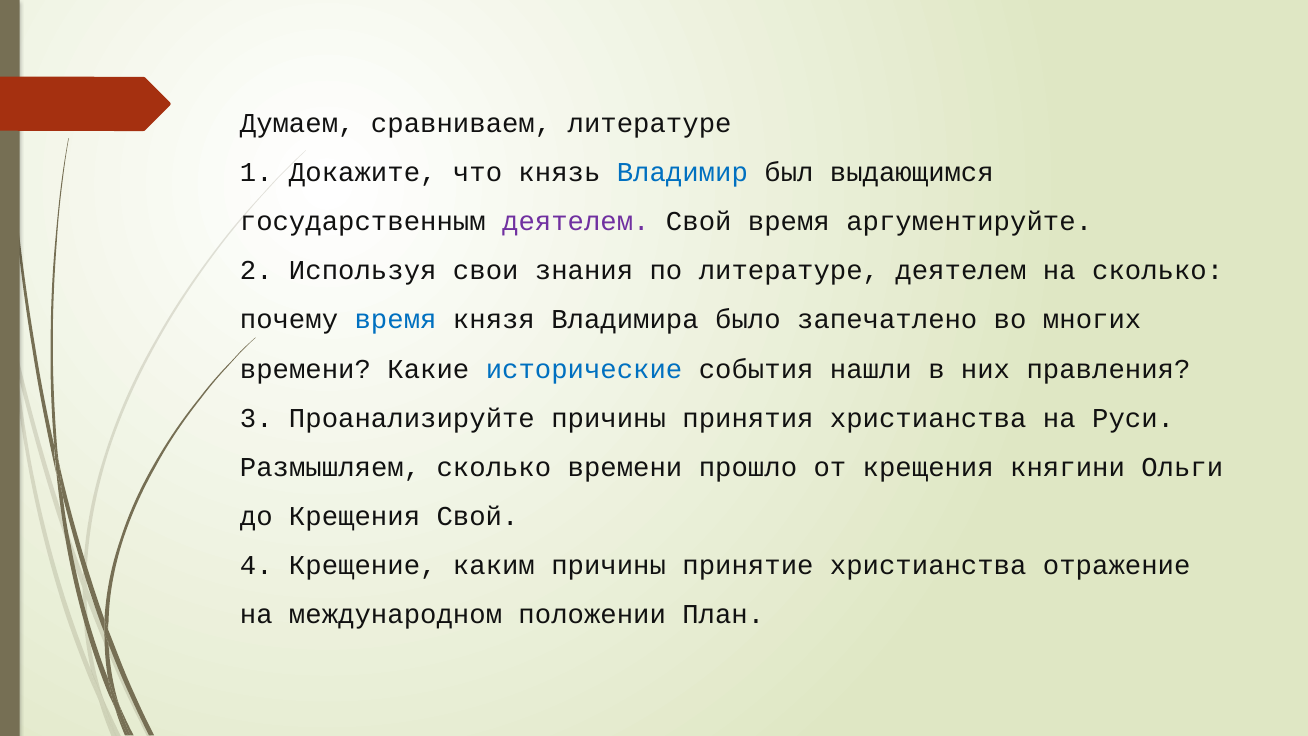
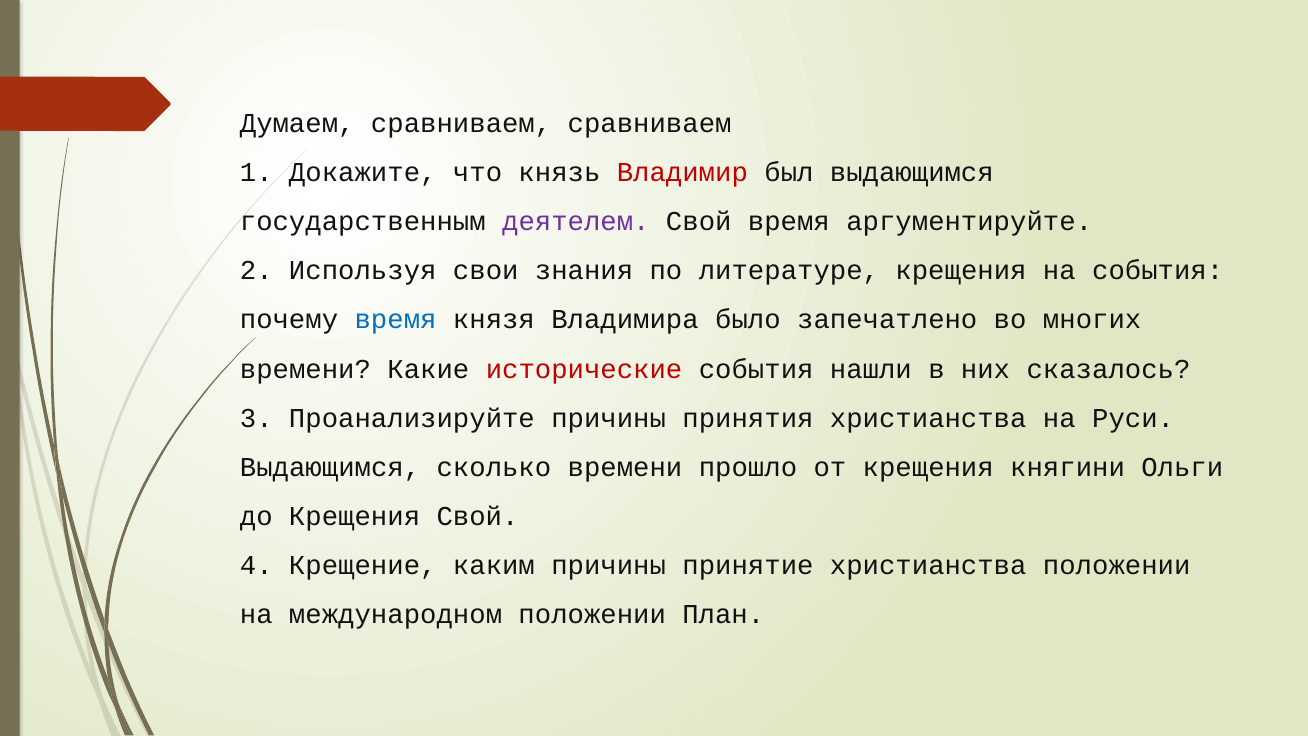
сравниваем литературе: литературе -> сравниваем (650, 124)
Владимир colour: blue -> red (682, 173)
литературе деятелем: деятелем -> крещения (961, 271)
на сколько: сколько -> события (1158, 271)
исторические colour: blue -> red (584, 369)
правления: правления -> сказалось (1109, 369)
Размышляем: Размышляем -> Выдающимся (330, 467)
христианства отражение: отражение -> положении (1117, 565)
